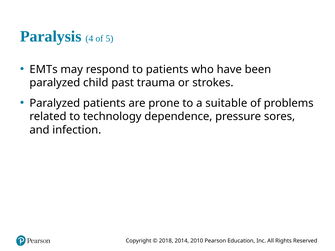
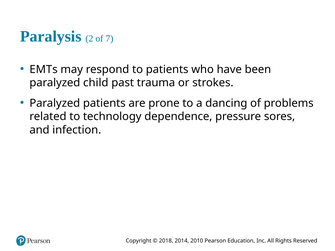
4: 4 -> 2 (89, 38)
5: 5 -> 7 (110, 38)
suitable: suitable -> dancing (226, 103)
